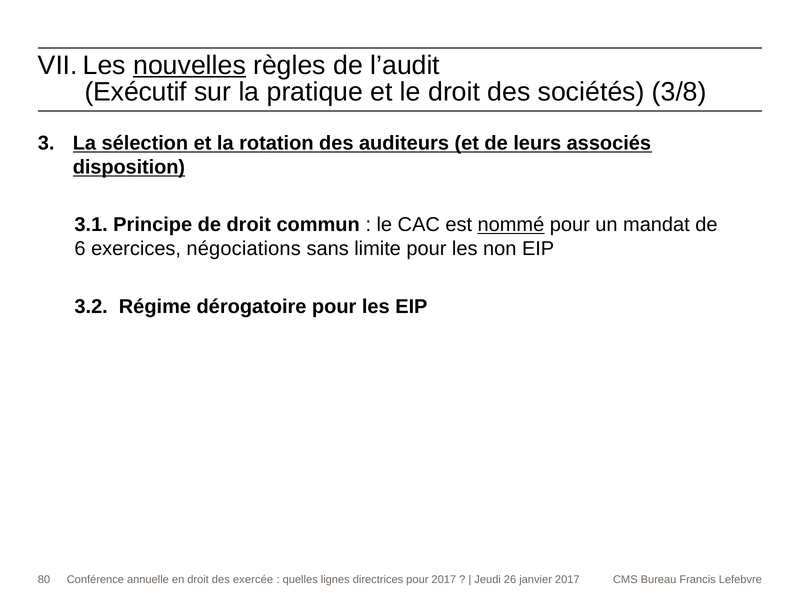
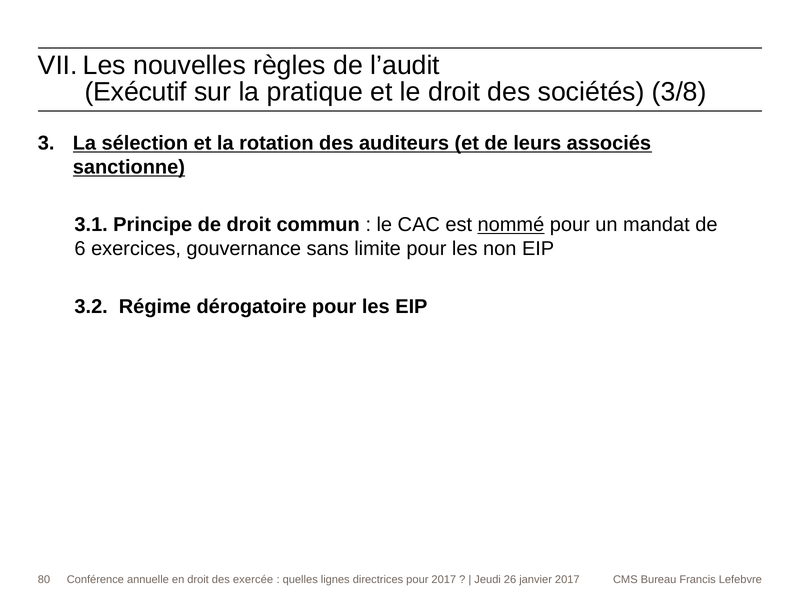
nouvelles underline: present -> none (190, 65)
disposition: disposition -> sanctionne (129, 167)
négociations: négociations -> gouvernance (244, 249)
